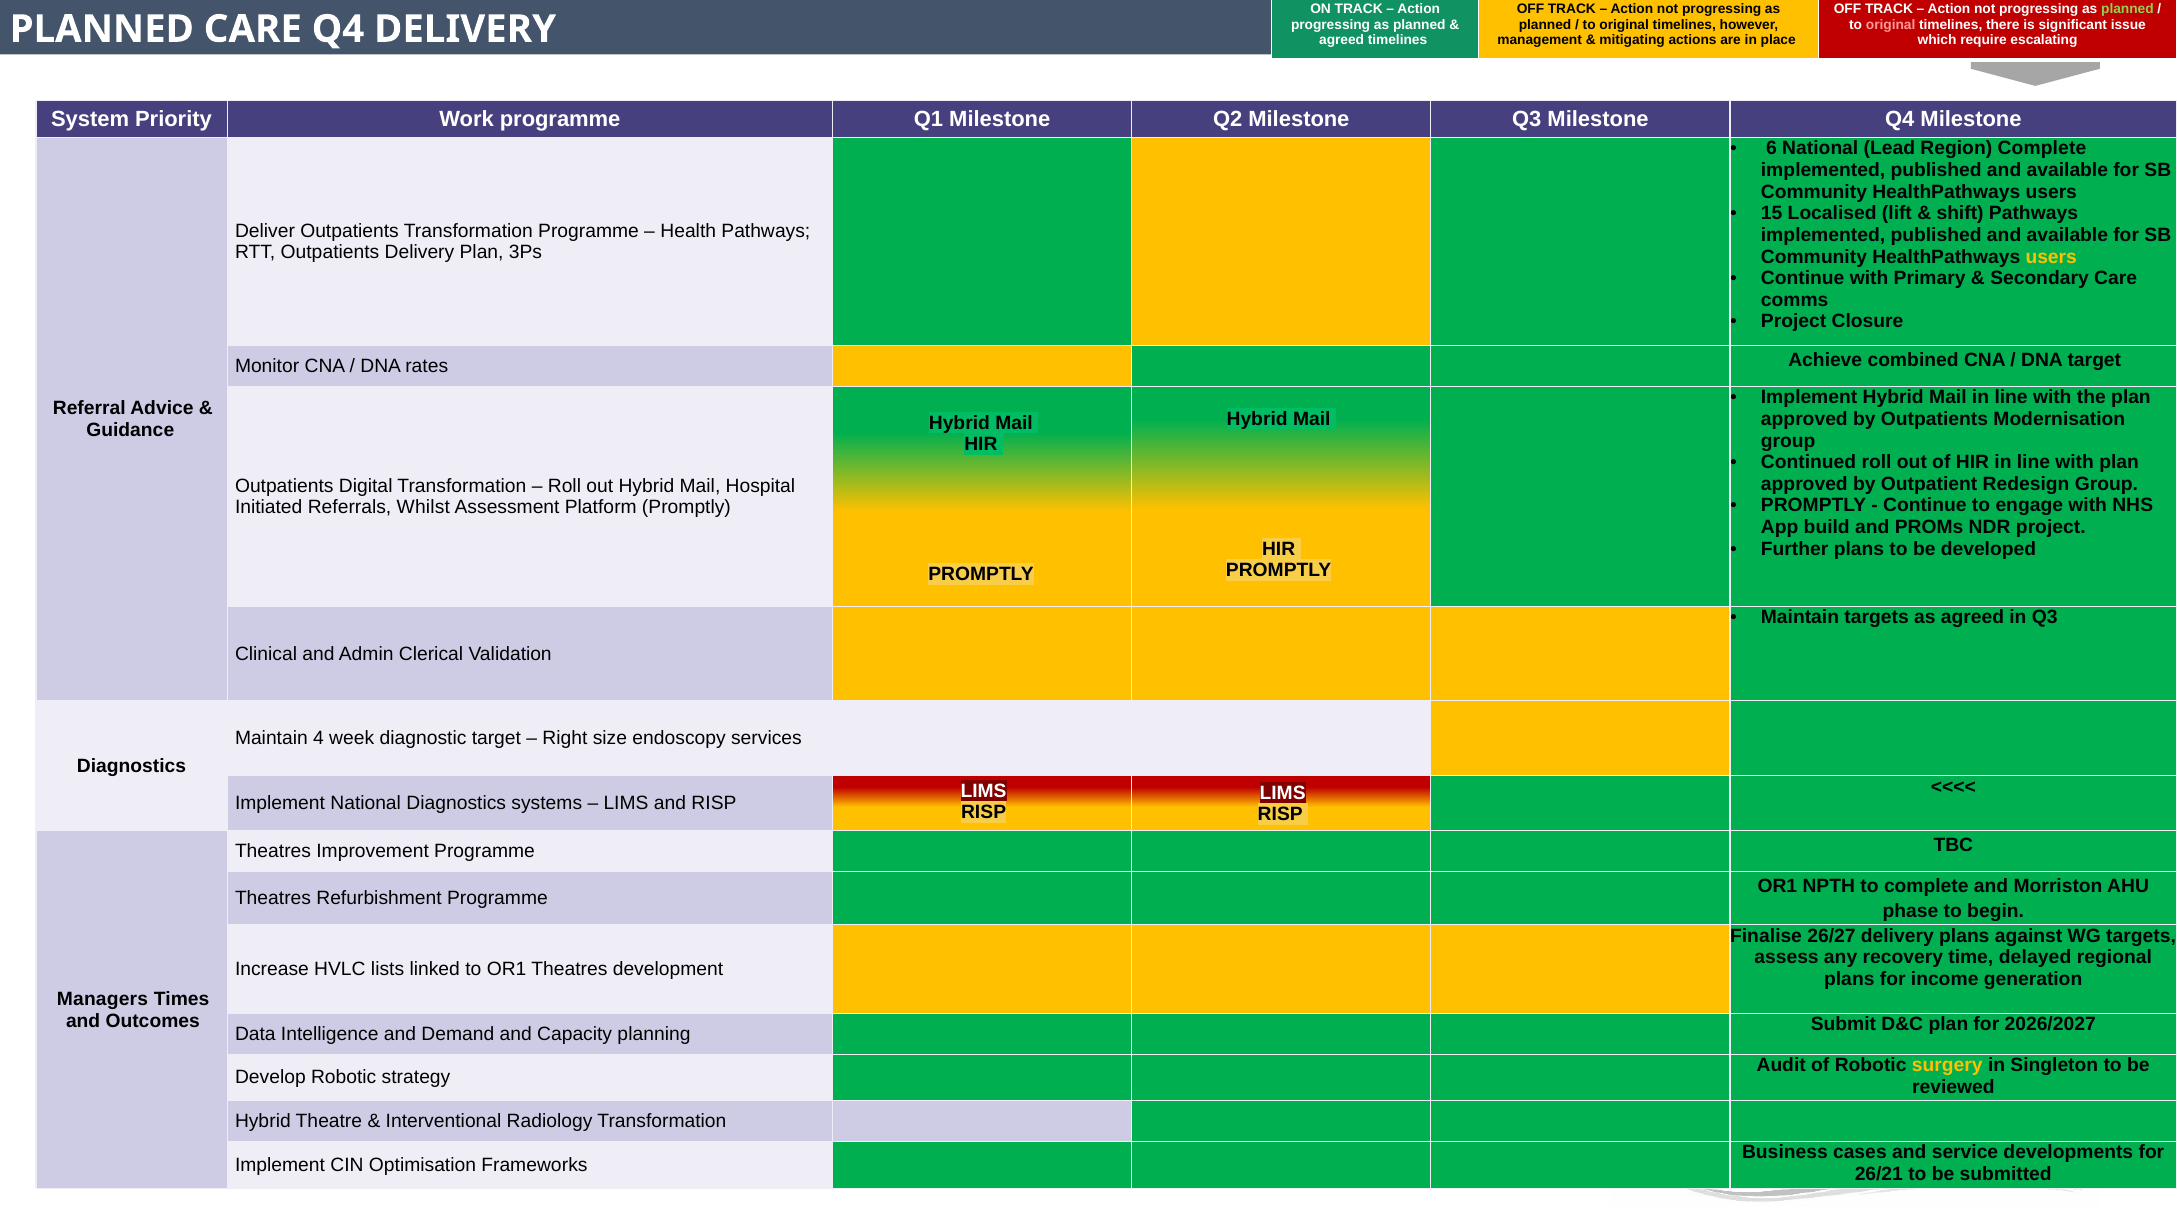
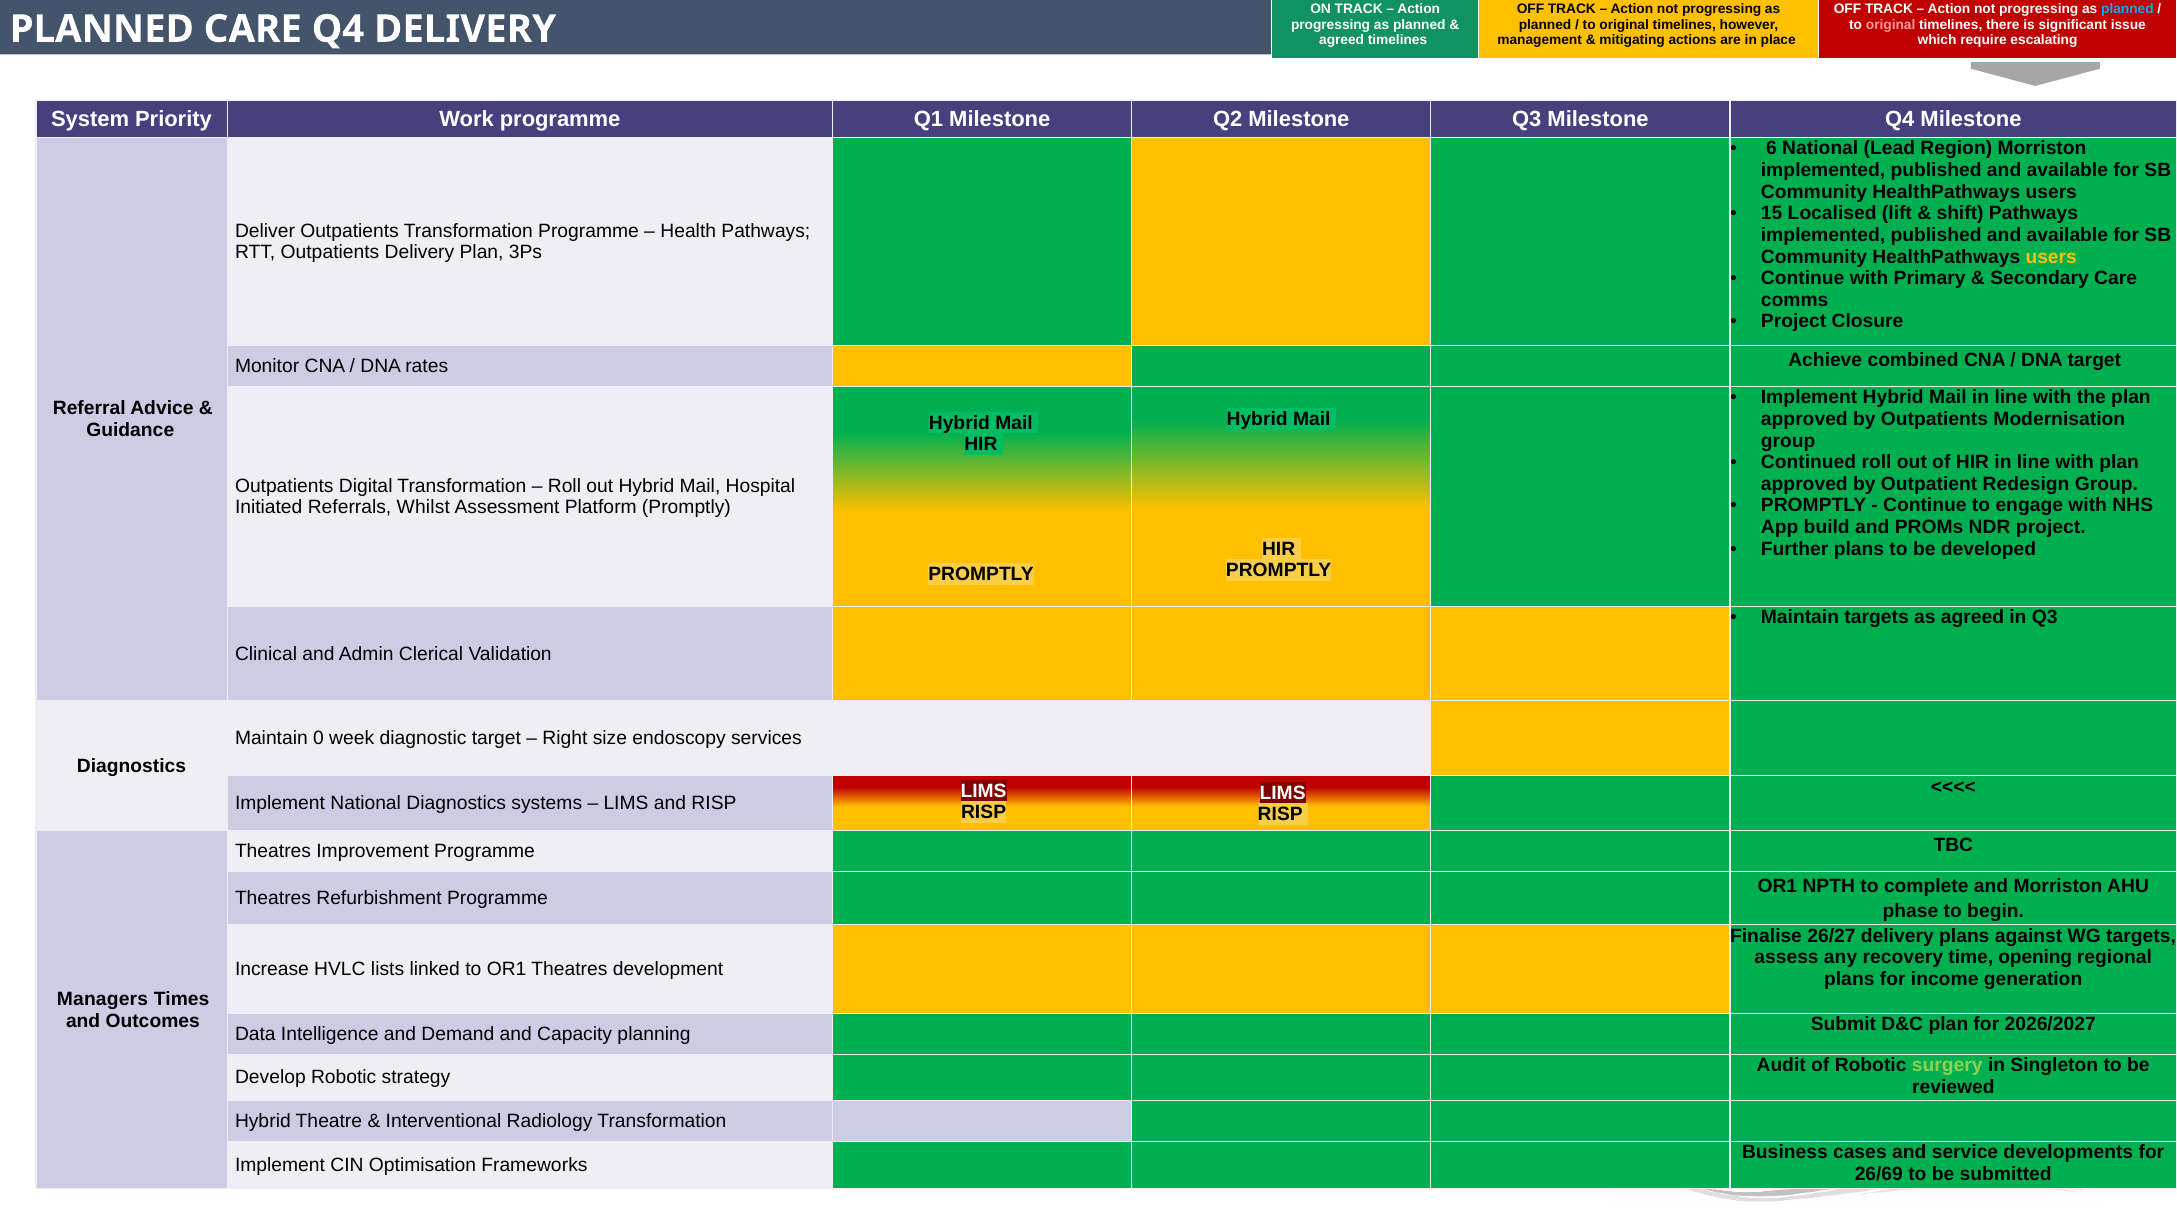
planned colour: light green -> light blue (2127, 9)
Region Complete: Complete -> Morriston (2042, 149)
4: 4 -> 0 (318, 739)
delayed: delayed -> opening (2035, 958)
surgery colour: yellow -> light green (1947, 1066)
26/21: 26/21 -> 26/69 (1879, 1175)
